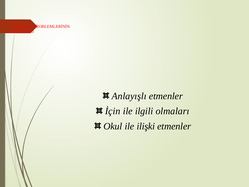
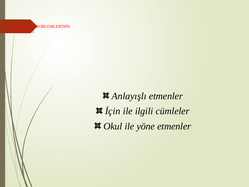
olmaları: olmaları -> cümleler (173, 111)
ilişki: ilişki -> yöne (146, 126)
